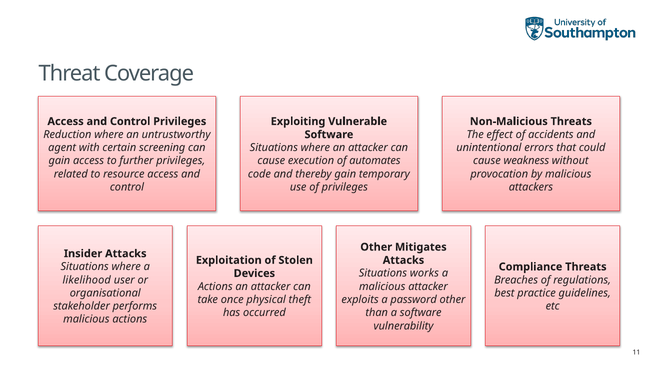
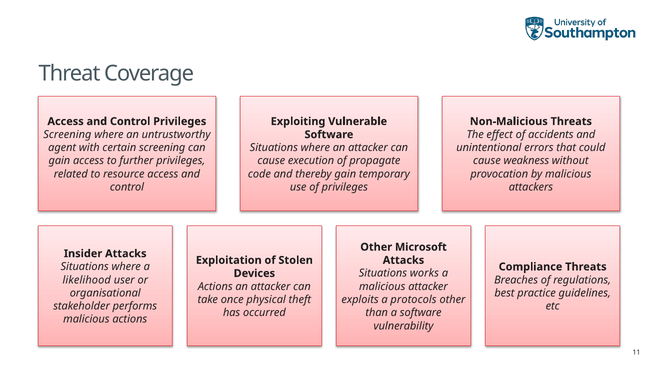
Reduction: Reduction -> Screening (67, 135)
automates: automates -> propagate (375, 161)
Mitigates: Mitigates -> Microsoft (421, 247)
password: password -> protocols (414, 300)
